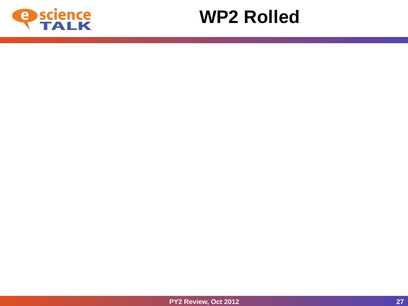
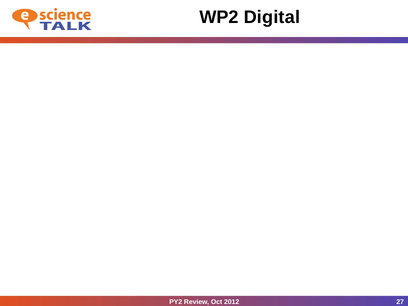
Rolled: Rolled -> Digital (272, 17)
